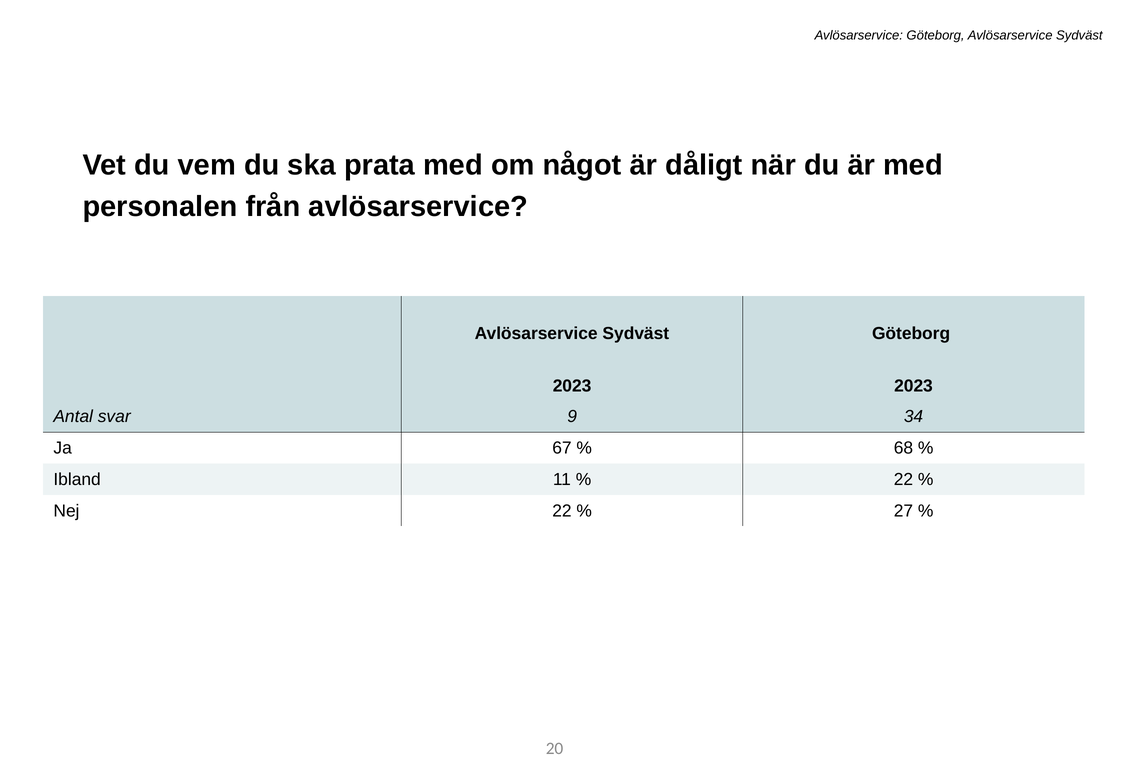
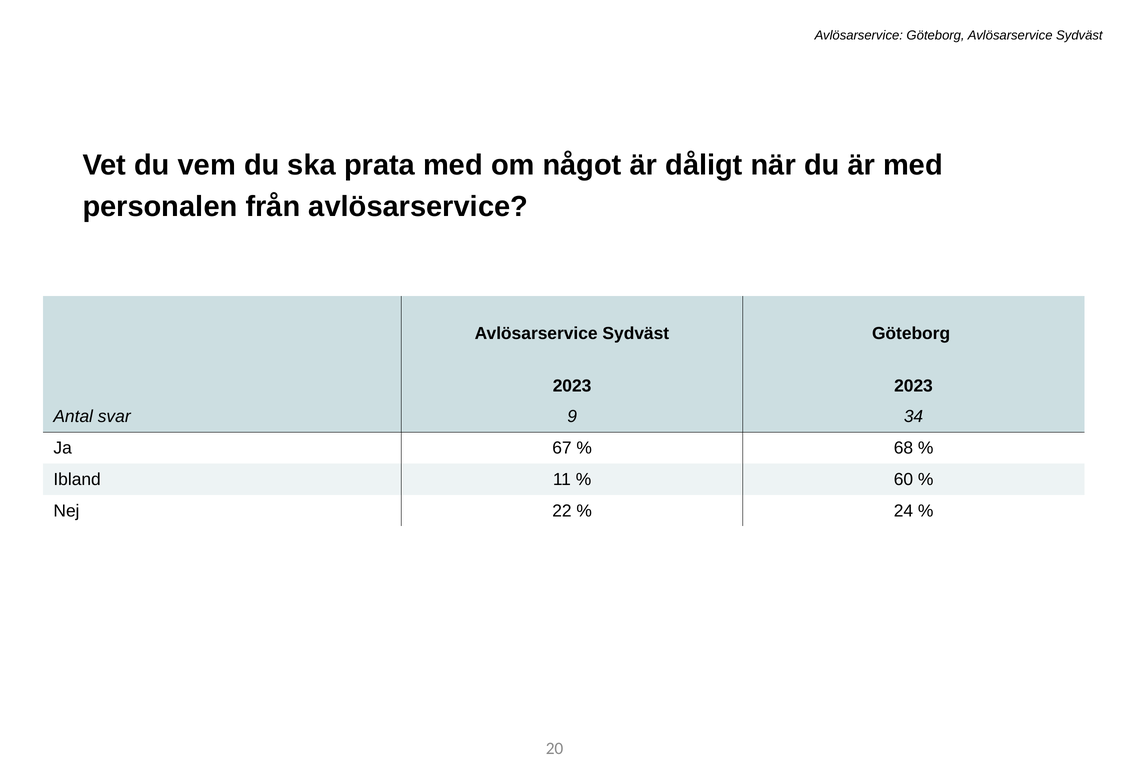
22: 22 -> 60 (903, 479)
27: 27 -> 24 (903, 511)
